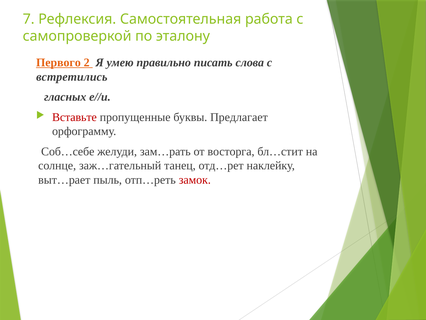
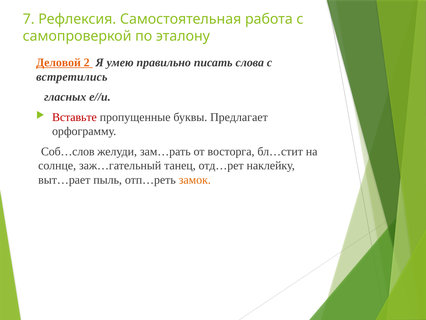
Первого: Первого -> Деловой (58, 62)
Соб…себе: Соб…себе -> Соб…слов (68, 151)
замок colour: red -> orange (195, 180)
